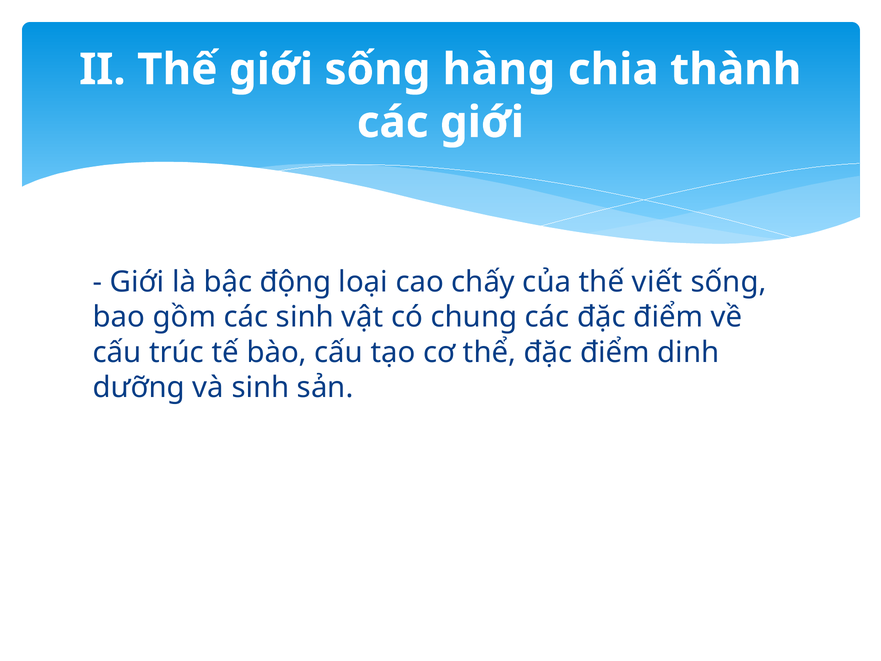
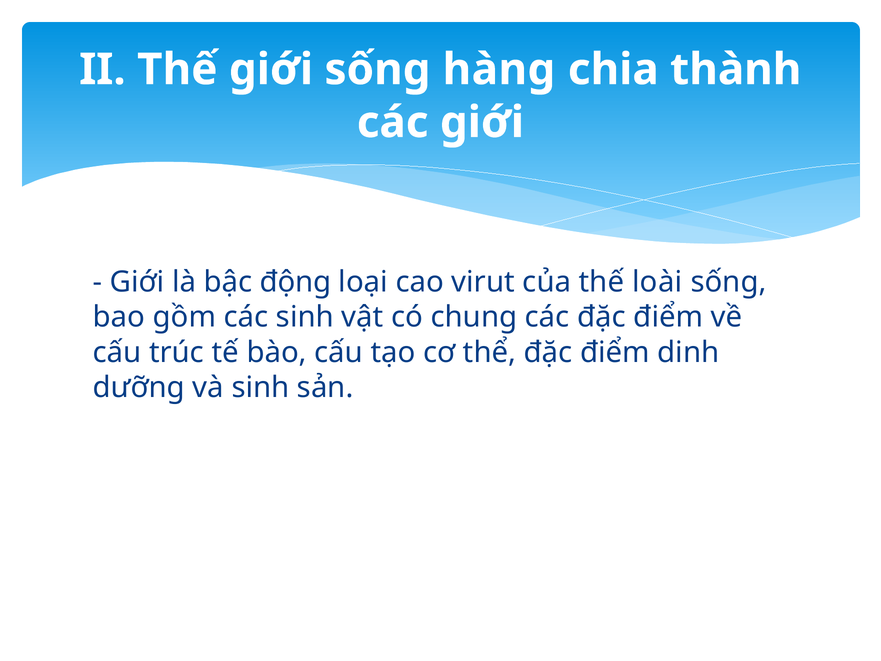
chấy: chấy -> virut (483, 282)
viết: viết -> loài (657, 282)
